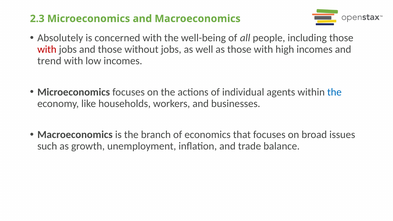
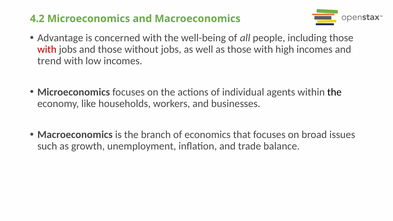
2.3: 2.3 -> 4.2 (37, 19)
Absolutely: Absolutely -> Advantage (60, 38)
the colour: blue -> black (334, 92)
